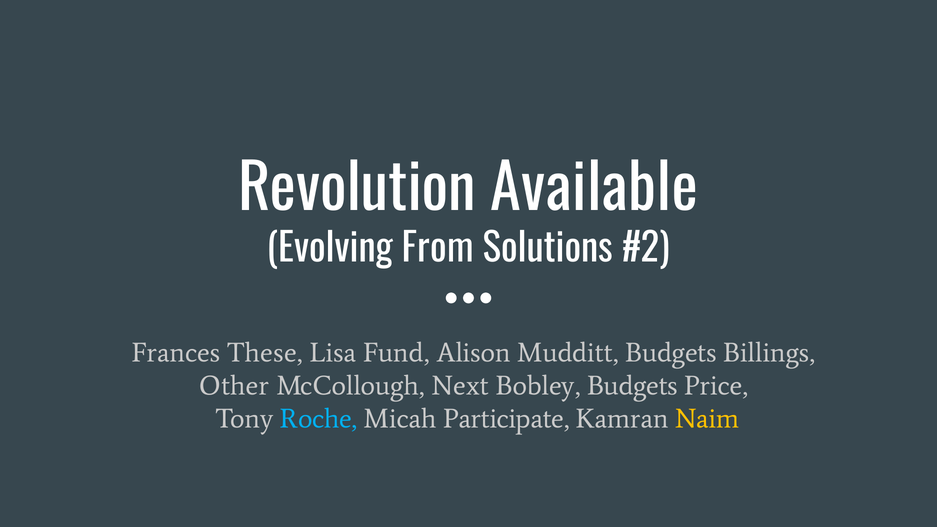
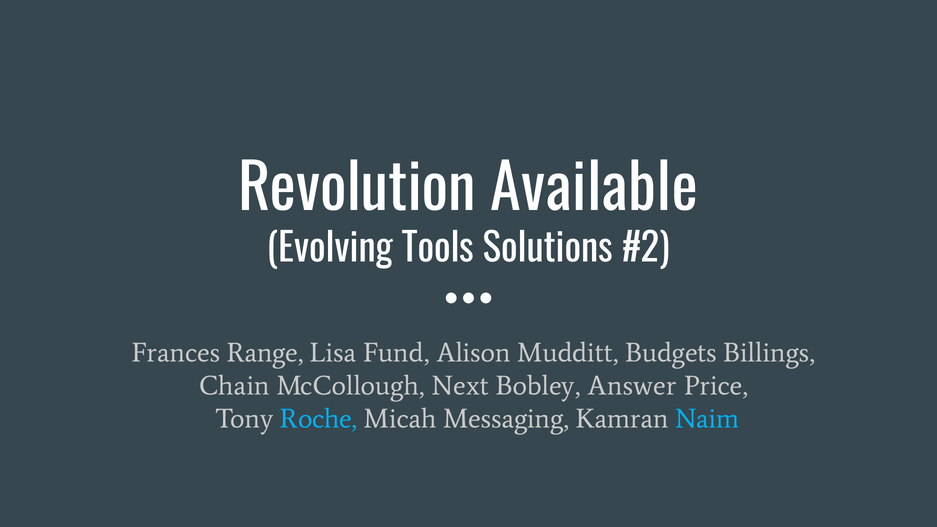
From: From -> Tools (438, 249)
These: These -> Range (265, 353)
Other: Other -> Chain (234, 386)
Bobley Budgets: Budgets -> Answer (632, 386)
Participate: Participate -> Messaging (506, 419)
Naim colour: yellow -> light blue (707, 419)
